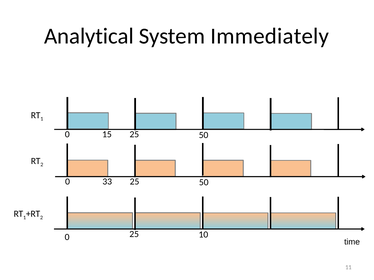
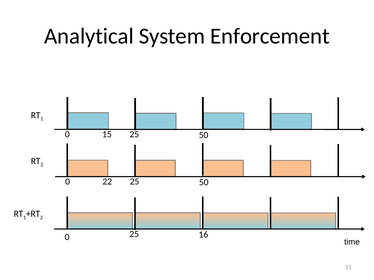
Immediately: Immediately -> Enforcement (270, 36)
33: 33 -> 22 (107, 182)
10: 10 -> 16 (203, 235)
